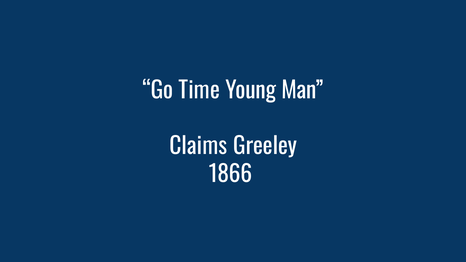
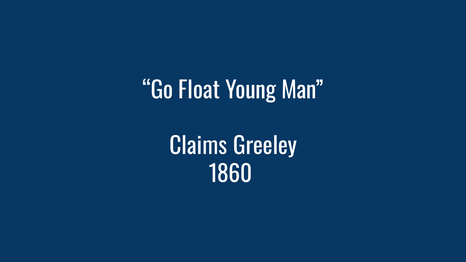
Time: Time -> Float (199, 91)
1866: 1866 -> 1860 (230, 175)
